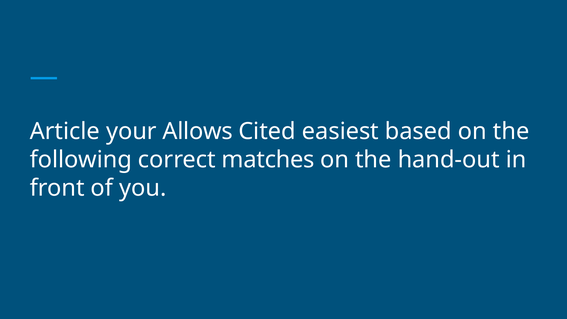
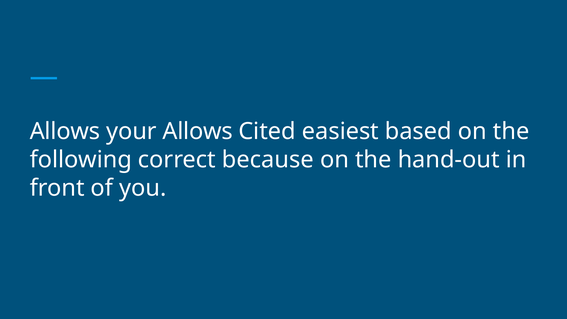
Article: Article -> Allows (65, 131)
matches: matches -> because (268, 160)
